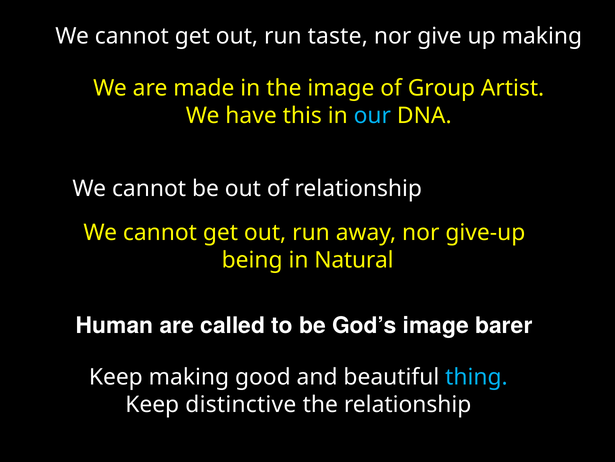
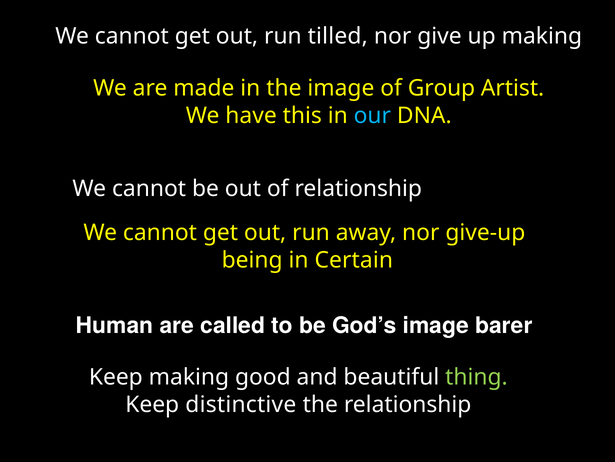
taste: taste -> tilled (338, 36)
Natural: Natural -> Certain (354, 260)
thing colour: light blue -> light green (476, 377)
